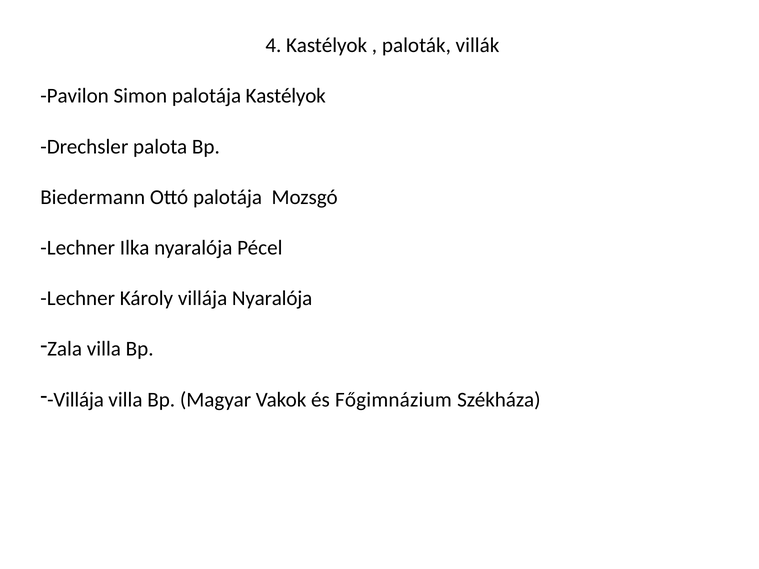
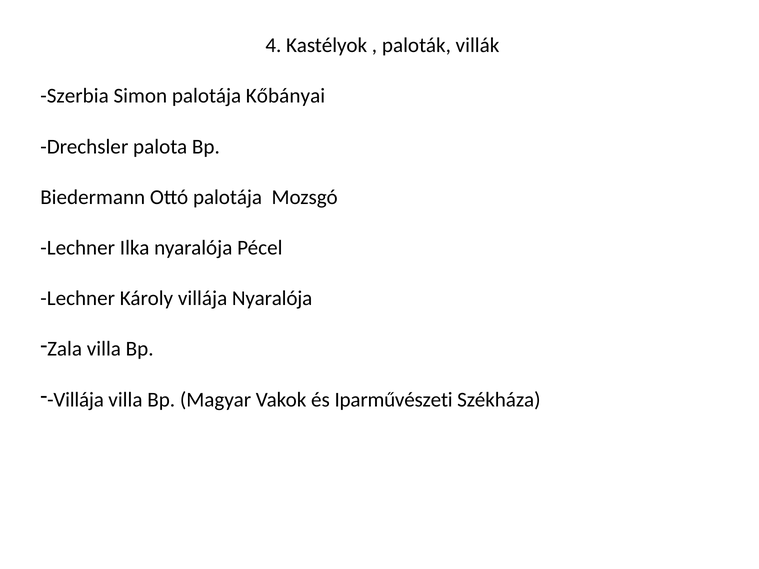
Pavilon: Pavilon -> Szerbia (75, 96)
palotája Kastélyok: Kastélyok -> Kőbányai (286, 96)
Főgimnázium: Főgimnázium -> Iparművészeti (394, 400)
